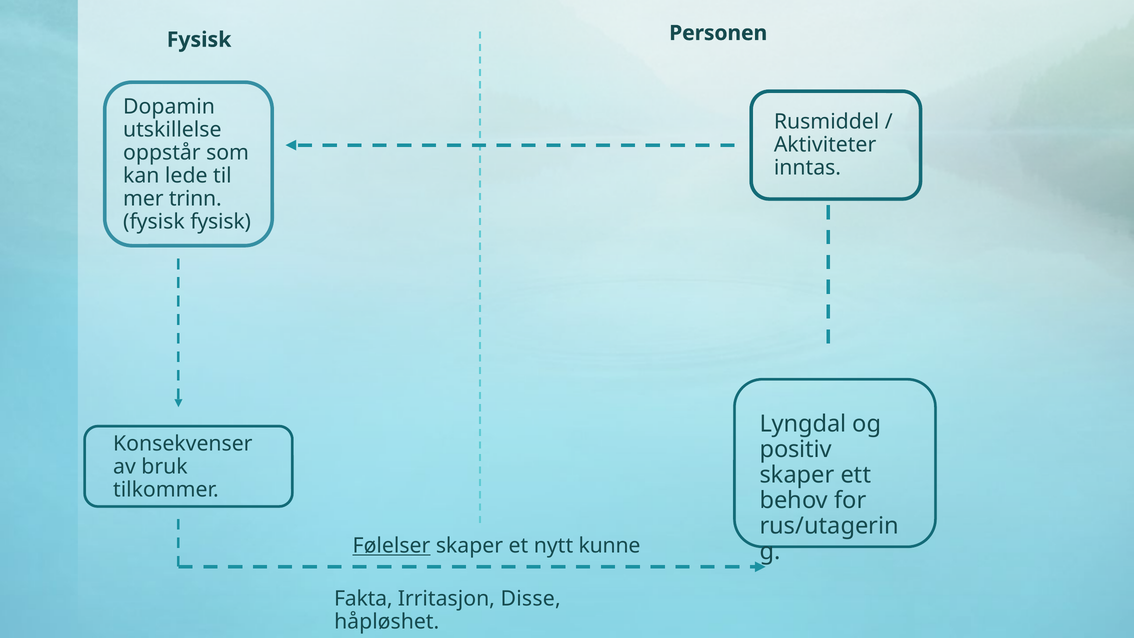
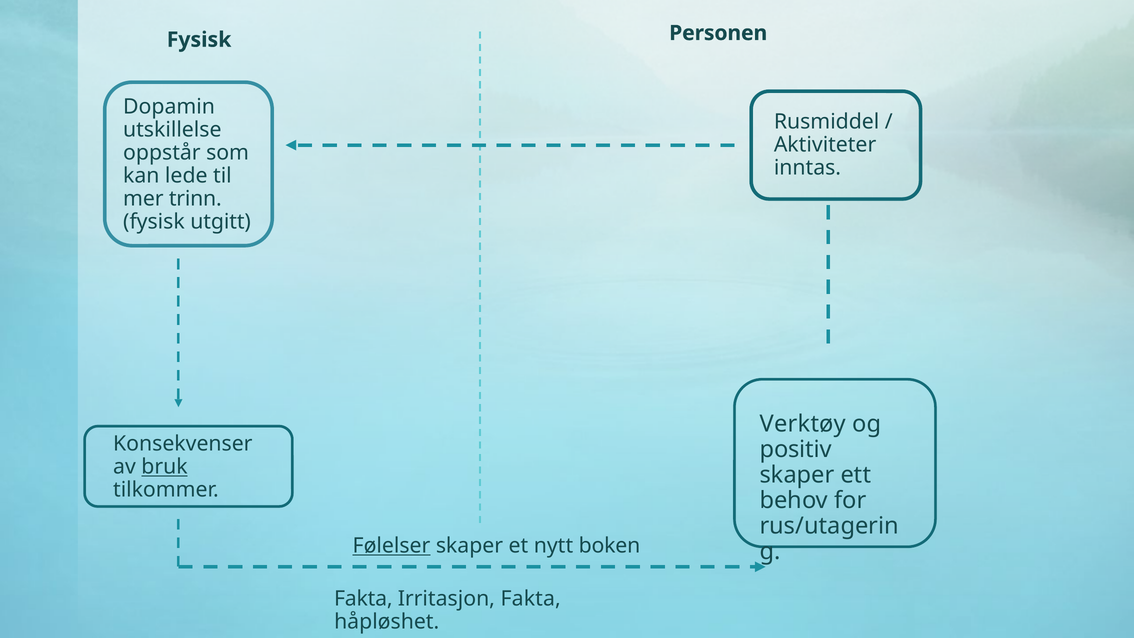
fysisk fysisk: fysisk -> utgitt (221, 222)
Lyngdal: Lyngdal -> Verktøy (803, 424)
bruk underline: none -> present (165, 467)
kunne: kunne -> boken (609, 546)
Irritasjon Disse: Disse -> Fakta (531, 599)
